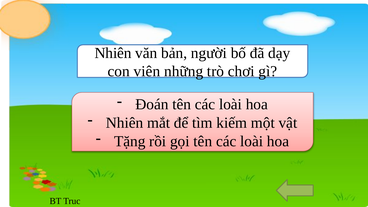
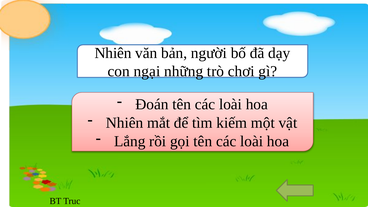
viên: viên -> ngại (147, 71)
Tặng: Tặng -> Lắng (130, 141)
